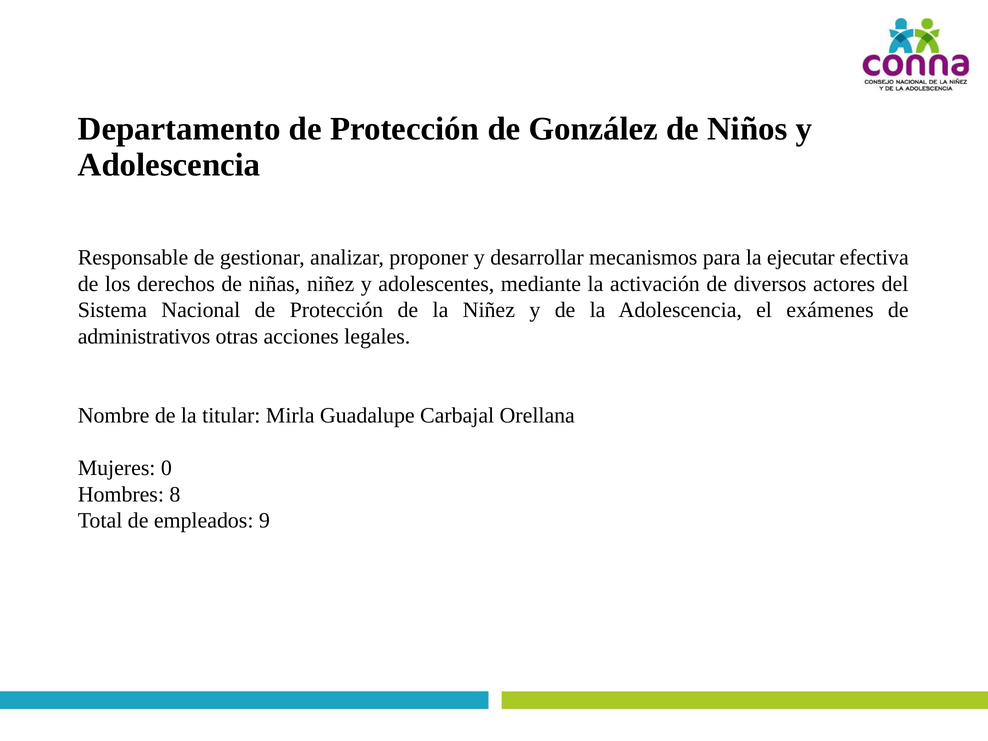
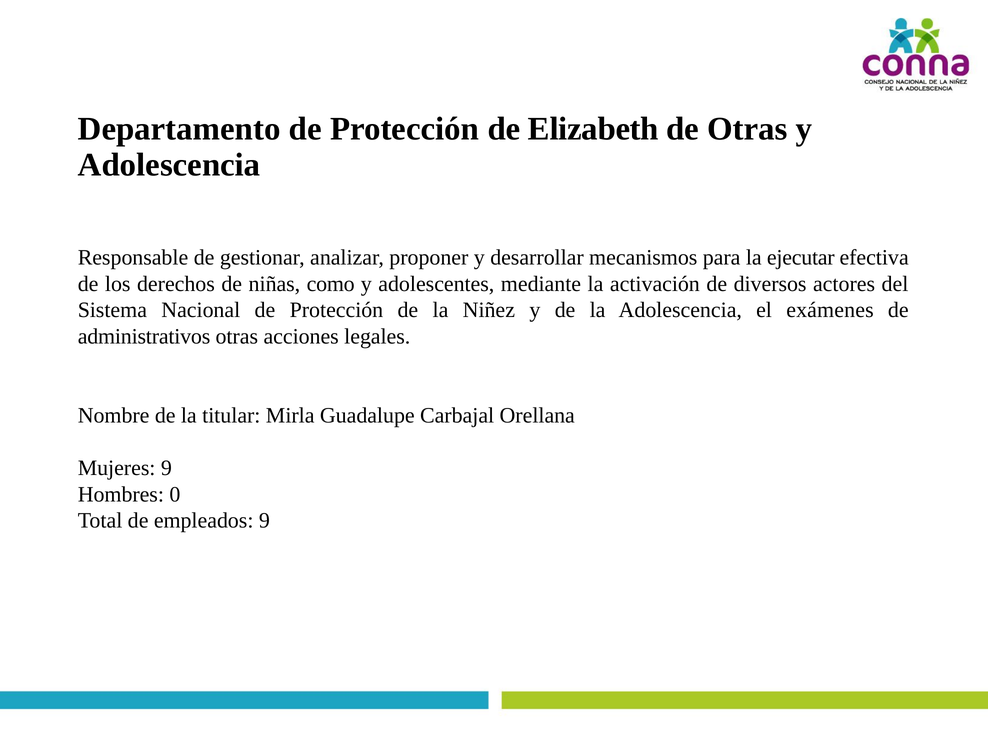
González: González -> Elizabeth (593, 129)
de Niños: Niños -> Otras (747, 129)
niñas niñez: niñez -> como (331, 284)
Mujeres 0: 0 -> 9 (166, 468)
8: 8 -> 0 (175, 494)
